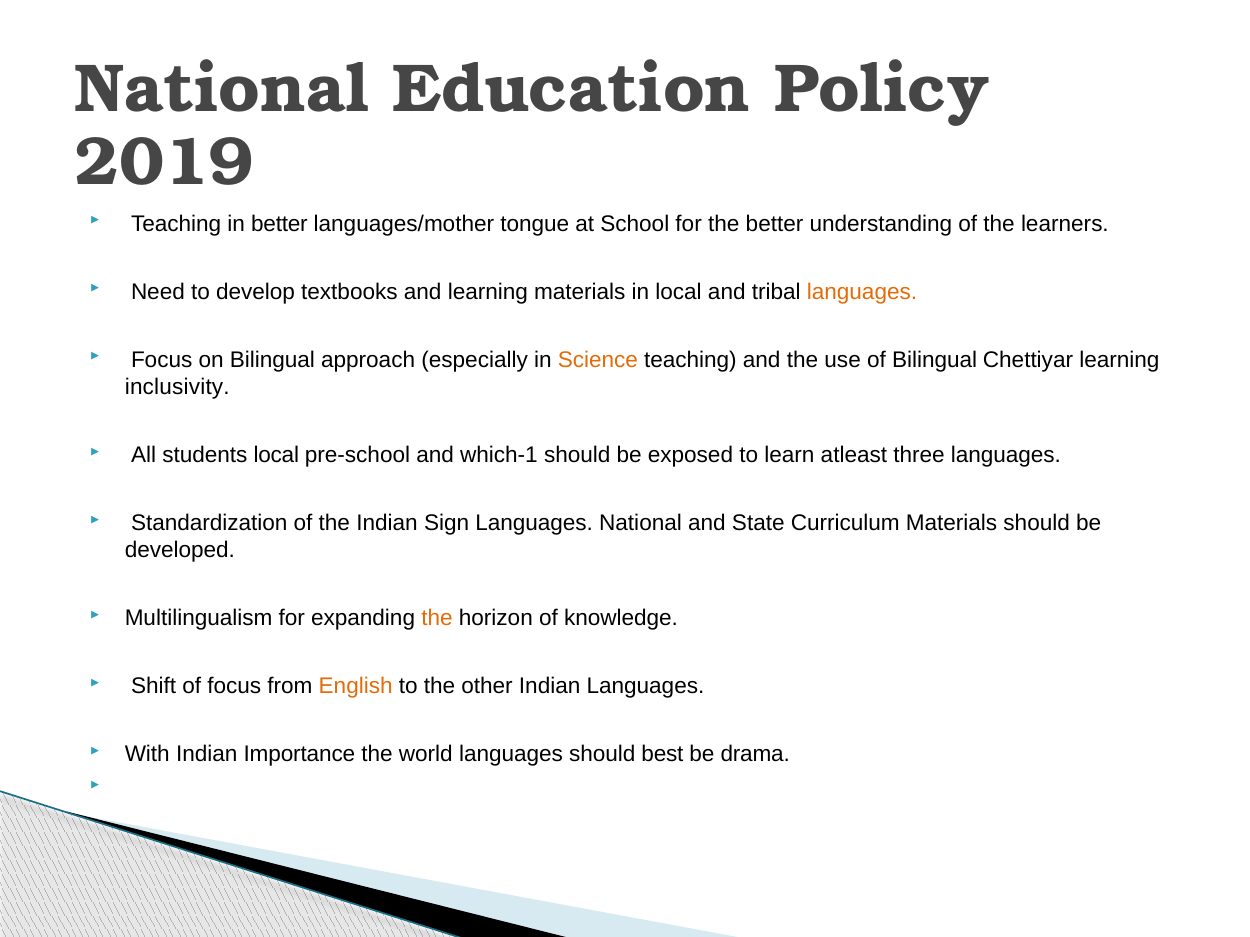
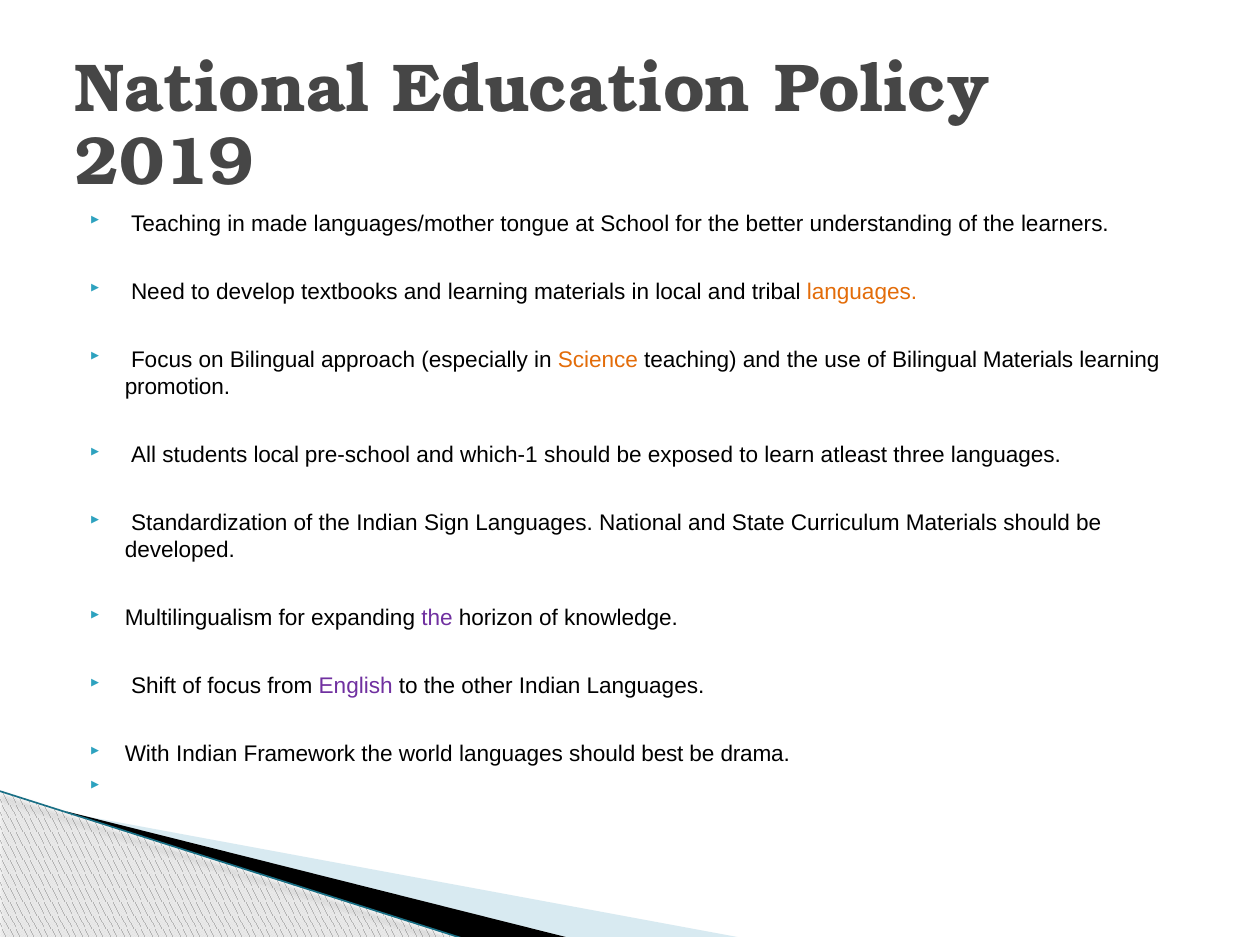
in better: better -> made (279, 224)
Bilingual Chettiyar: Chettiyar -> Materials (1028, 360)
inclusivity: inclusivity -> promotion (177, 387)
the colour: orange -> purple (437, 619)
English colour: orange -> purple (356, 687)
Importance: Importance -> Framework (299, 755)
